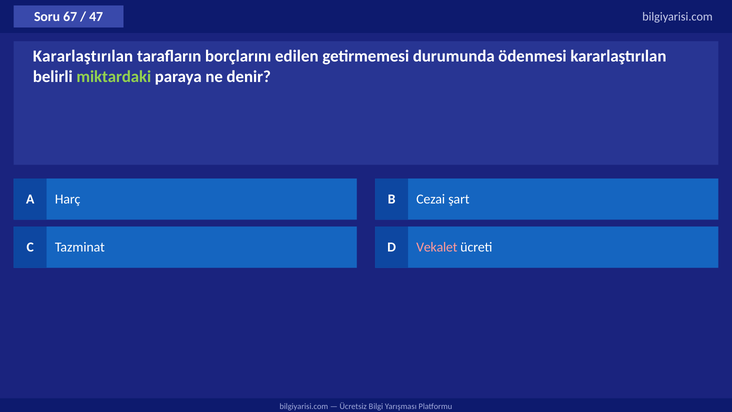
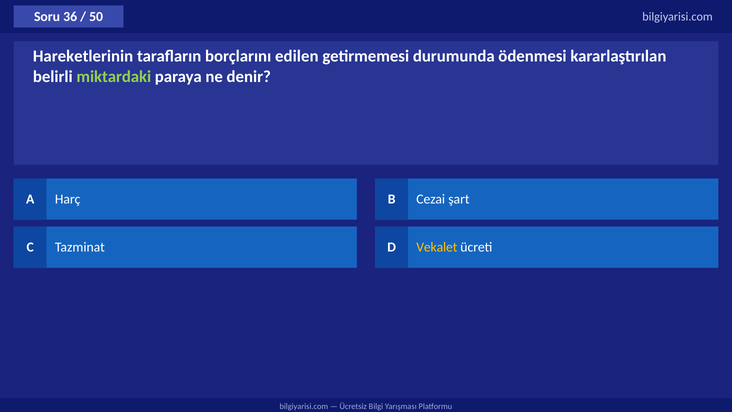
67: 67 -> 36 (70, 17)
47: 47 -> 50 (96, 17)
Kararlaştırılan: Kararlaştırılan -> Hareketlerinin (83, 56)
Vekalet colour: pink -> yellow (437, 247)
